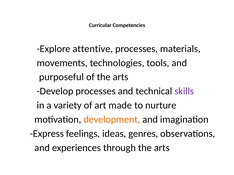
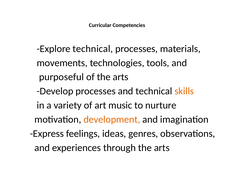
Explore attentive: attentive -> technical (93, 49)
skills colour: purple -> orange (184, 91)
made: made -> music (120, 106)
